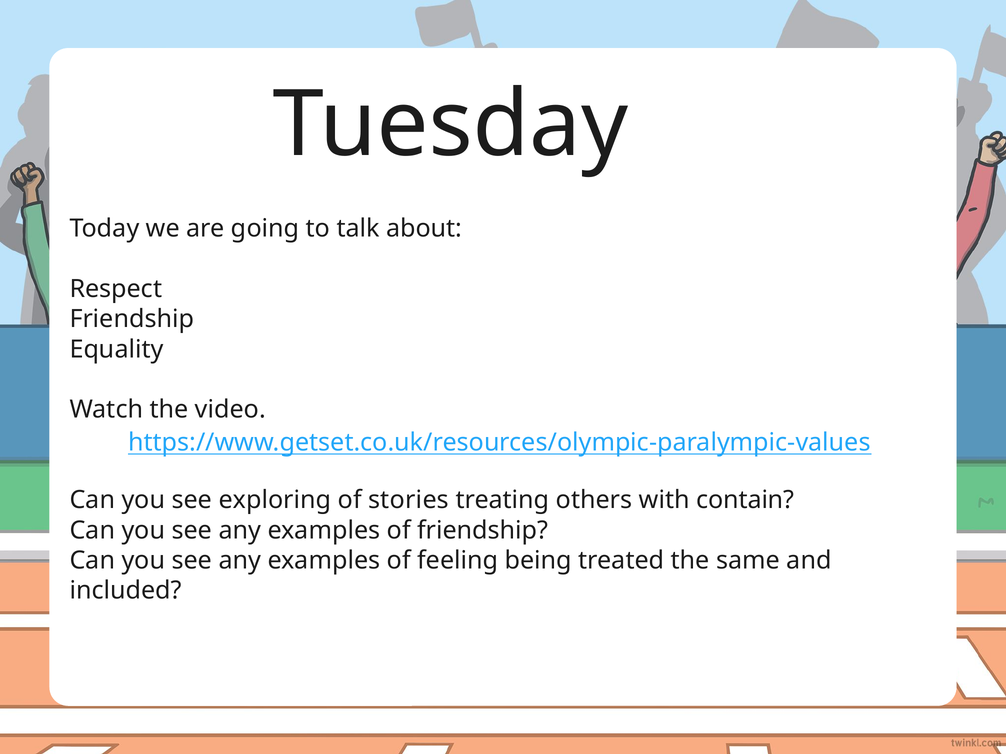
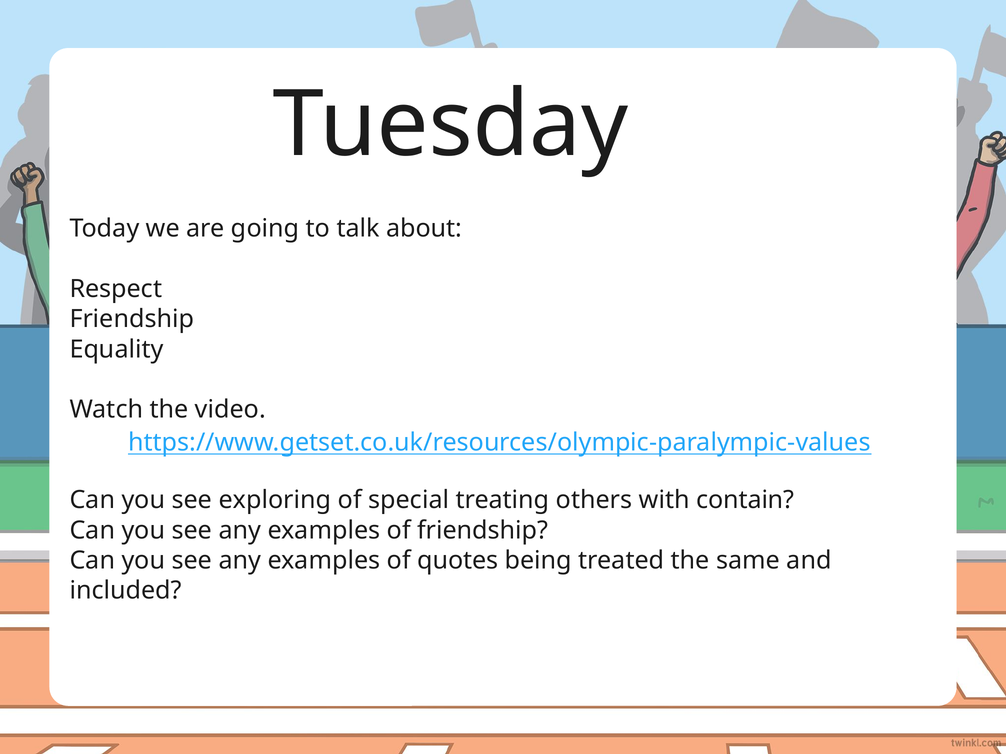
stories: stories -> special (409, 500)
feeling: feeling -> quotes (458, 561)
